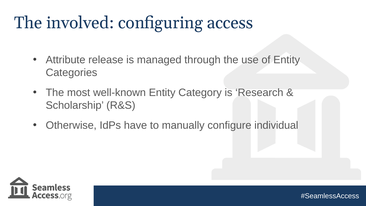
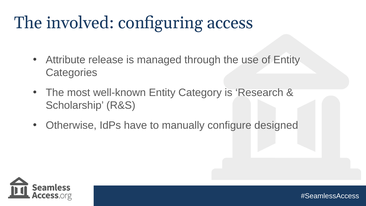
individual: individual -> designed (276, 125)
